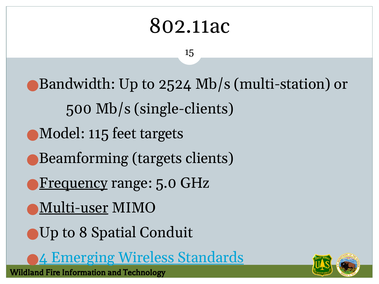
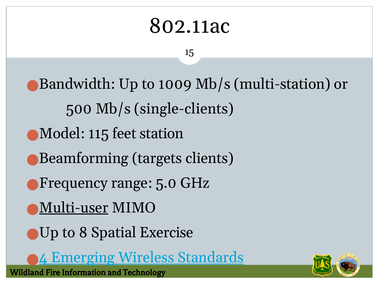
2524: 2524 -> 1009 (175, 84)
feet targets: targets -> station (162, 134)
Frequency underline: present -> none (73, 183)
Conduit: Conduit -> Exercise (166, 233)
